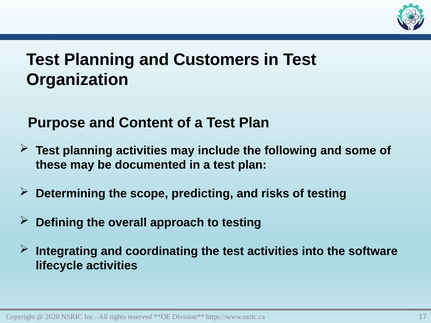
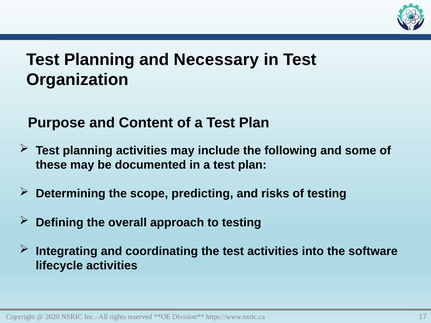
Customers: Customers -> Necessary (216, 60)
